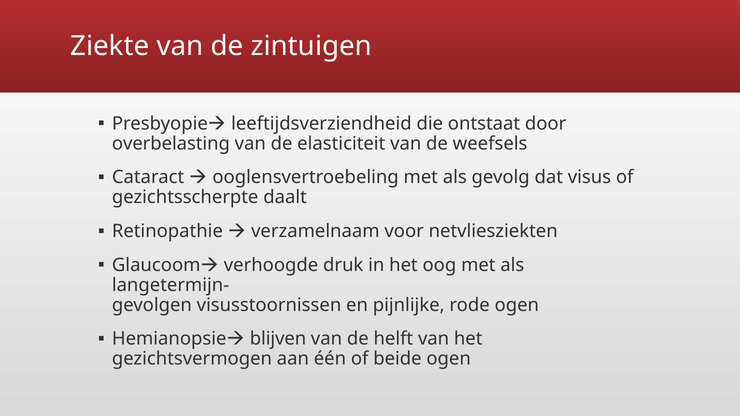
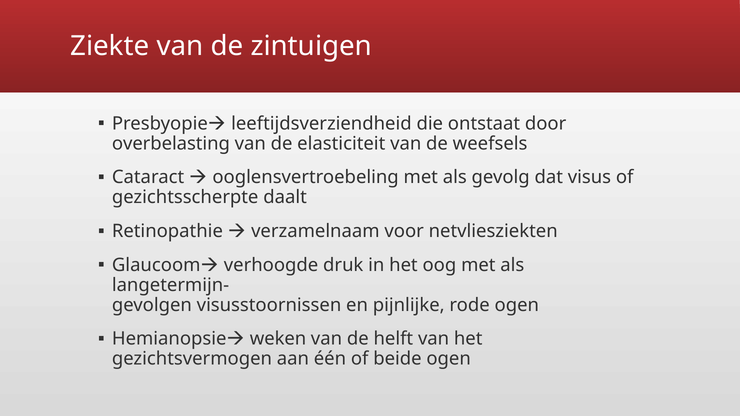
blijven: blijven -> weken (278, 339)
